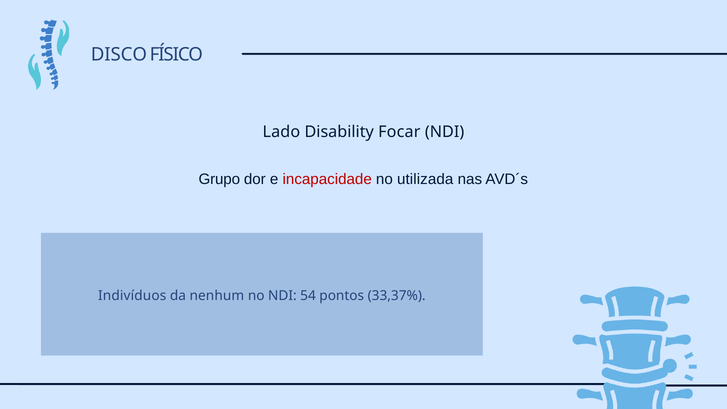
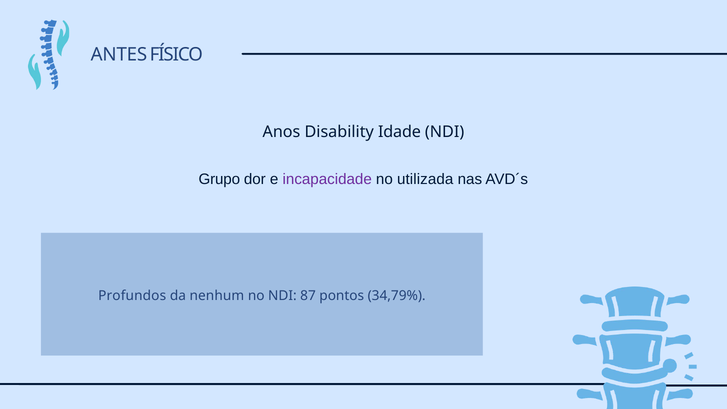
DISCO: DISCO -> ANTES (119, 54)
Lado: Lado -> Anos (281, 132)
Focar: Focar -> Idade (399, 132)
incapacidade colour: red -> purple (327, 179)
Indivíduos: Indivíduos -> Profundos (132, 296)
54: 54 -> 87 (308, 296)
33,37%: 33,37% -> 34,79% (397, 296)
